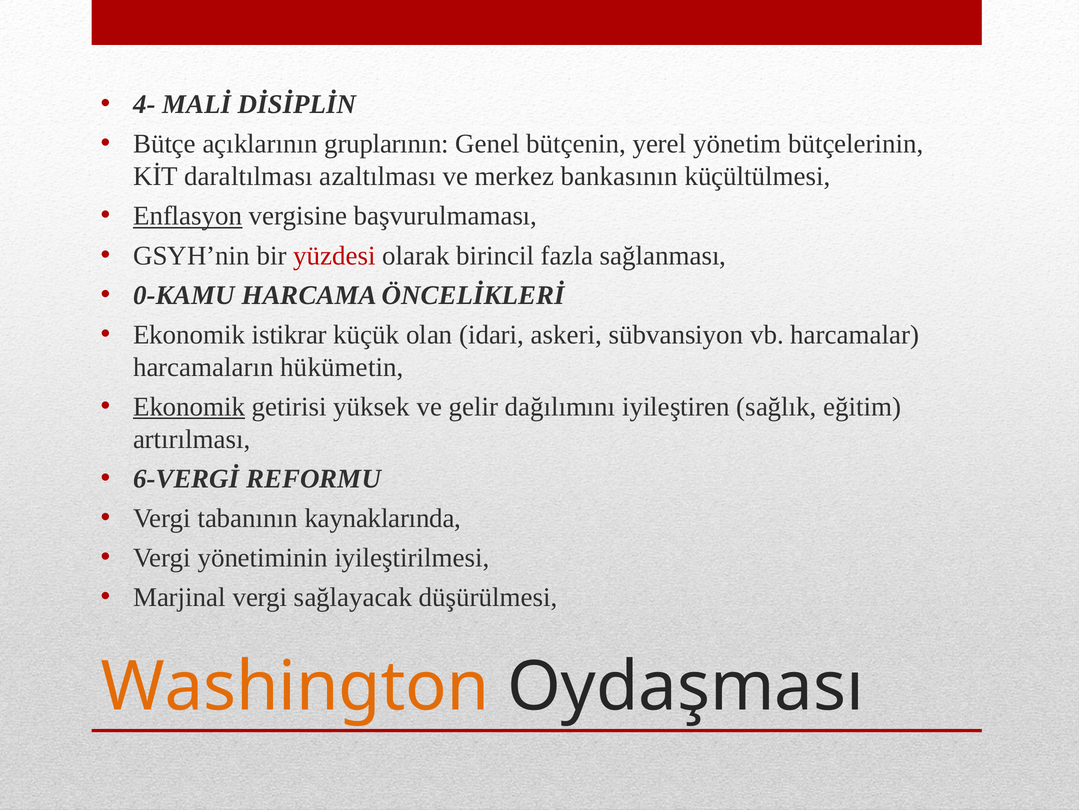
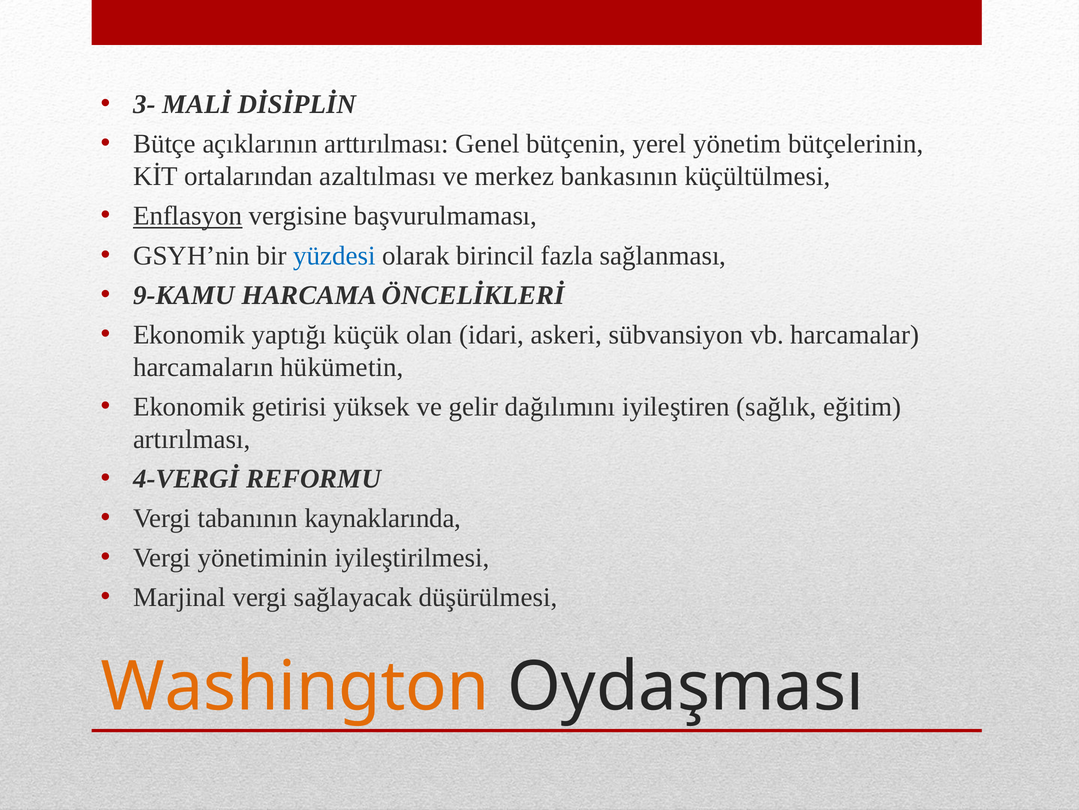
4-: 4- -> 3- (144, 104)
gruplarının: gruplarının -> arttırılması (387, 144)
daraltılması: daraltılması -> ortalarından (249, 176)
yüzdesi colour: red -> blue (334, 255)
0-KAMU: 0-KAMU -> 9-KAMU (184, 295)
istikrar: istikrar -> yaptığı (289, 334)
Ekonomik underline: present -> none (189, 406)
6-VERGİ: 6-VERGİ -> 4-VERGİ (186, 478)
